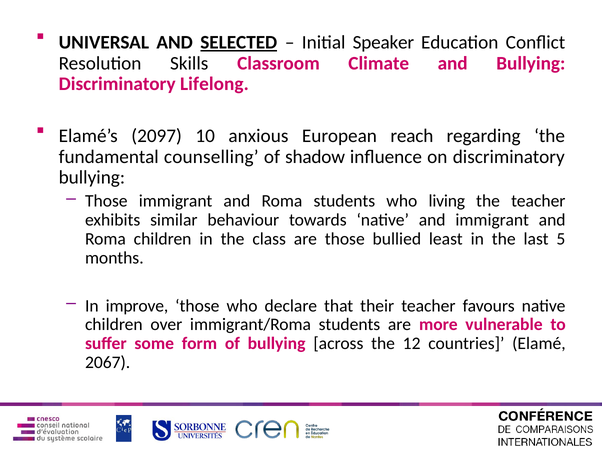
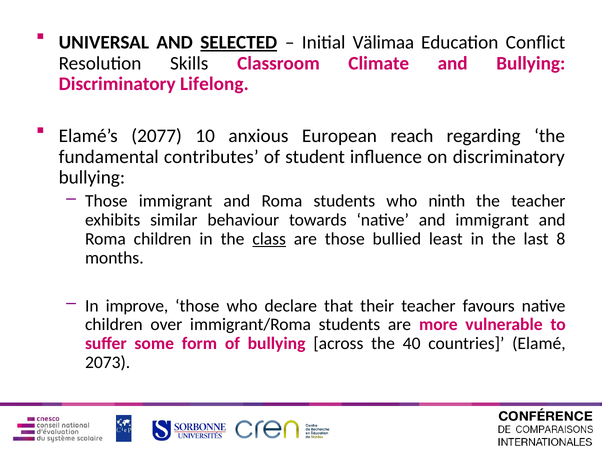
Speaker: Speaker -> Välimaa (383, 43)
2097: 2097 -> 2077 (157, 136)
counselling: counselling -> contributes (211, 157)
shadow: shadow -> student (315, 157)
living: living -> ninth (447, 201)
class underline: none -> present (269, 239)
5: 5 -> 8 (561, 239)
12: 12 -> 40 (412, 344)
2067: 2067 -> 2073 (108, 363)
